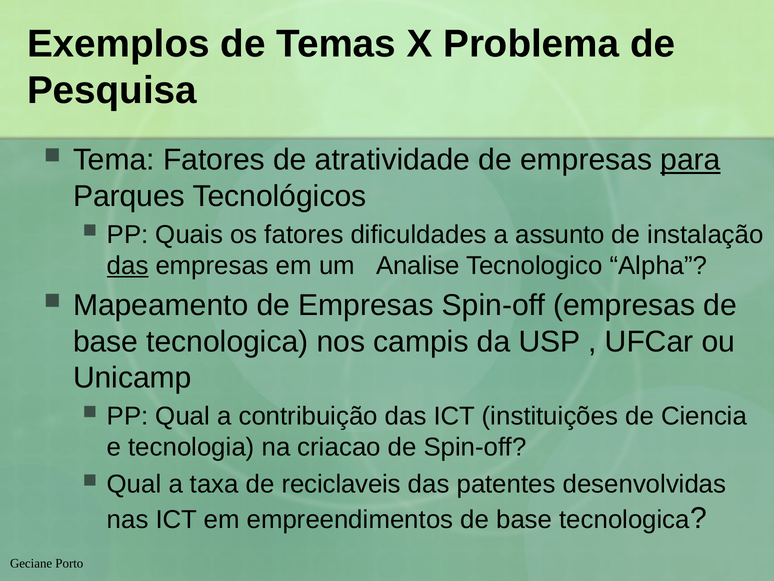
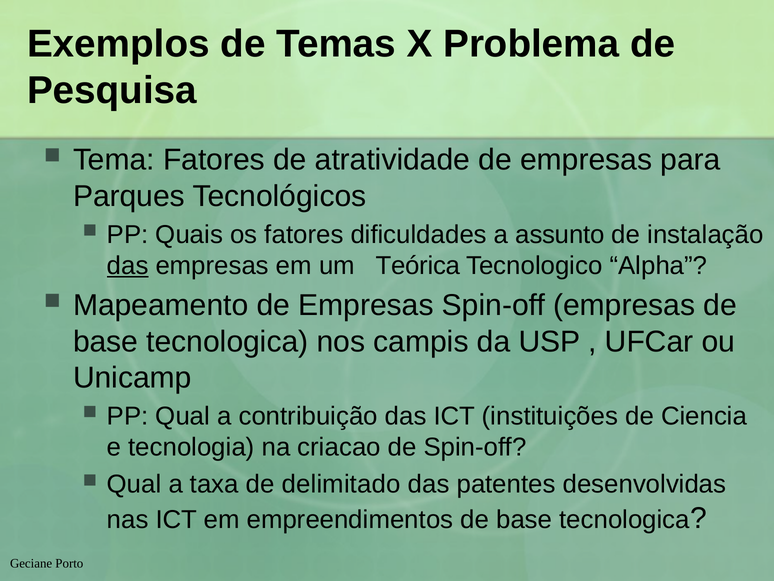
para underline: present -> none (690, 160)
Analise: Analise -> Teórica (418, 265)
reciclaveis: reciclaveis -> delimitado (341, 484)
